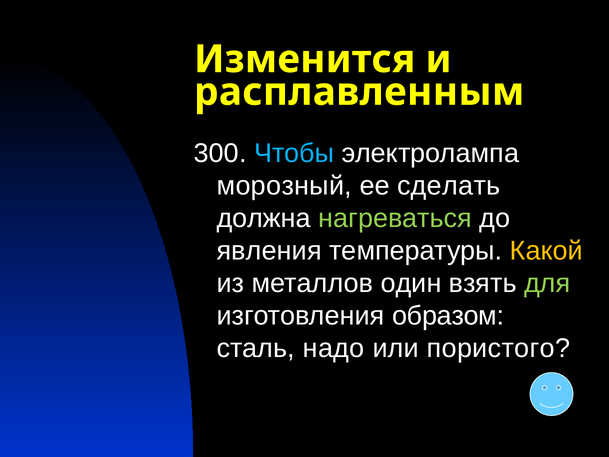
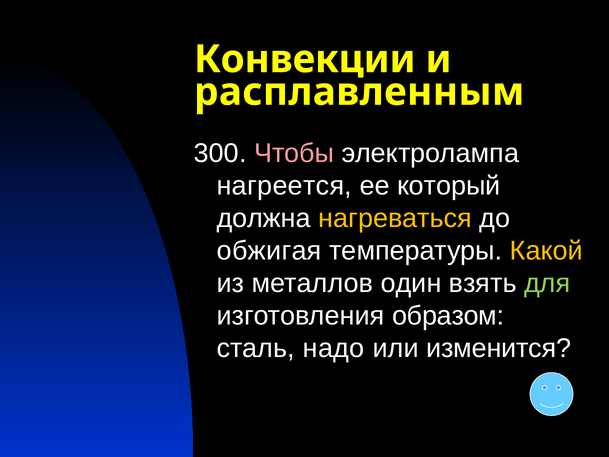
Изменится: Изменится -> Конвекции (305, 59)
Чтобы colour: light blue -> pink (294, 153)
морозный: морозный -> нагреется (284, 186)
сделать: сделать -> который (449, 186)
нагреваться colour: light green -> yellow (395, 218)
явления: явления -> обжигая (269, 251)
пористого: пористого -> изменится (499, 348)
